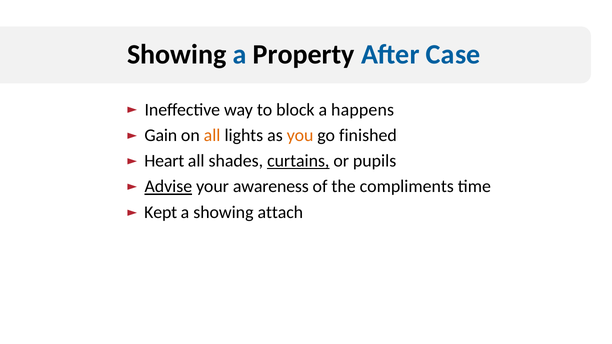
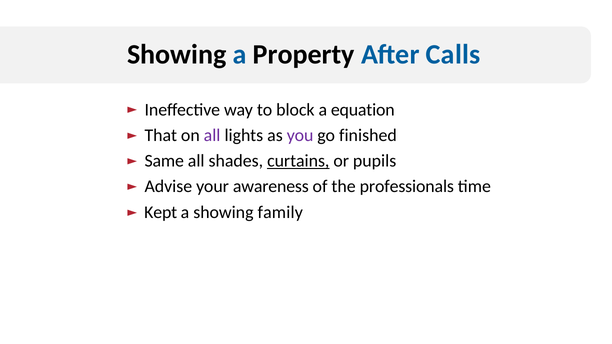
Case: Case -> Calls (453, 54)
happens: happens -> equation (363, 110)
Gain: Gain -> That (161, 135)
all colour: orange -> purple (212, 135)
you colour: orange -> purple (300, 135)
Heart: Heart -> Same (164, 161)
Advise underline: present -> none (168, 187)
compliments: compliments -> professionals (407, 187)
attach: attach -> family (280, 212)
